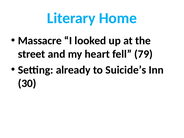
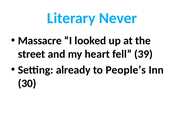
Home: Home -> Never (118, 18)
79: 79 -> 39 (143, 54)
Suicide’s: Suicide’s -> People’s (126, 70)
